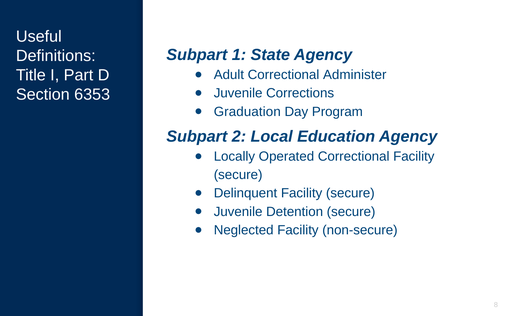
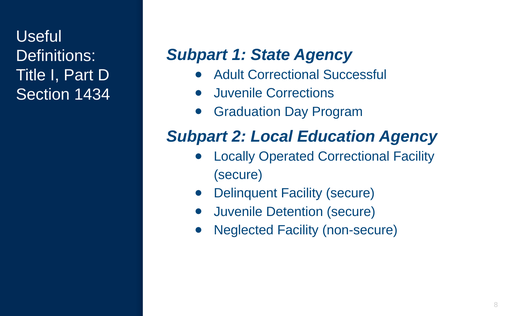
Administer: Administer -> Successful (355, 75)
6353: 6353 -> 1434 (92, 94)
